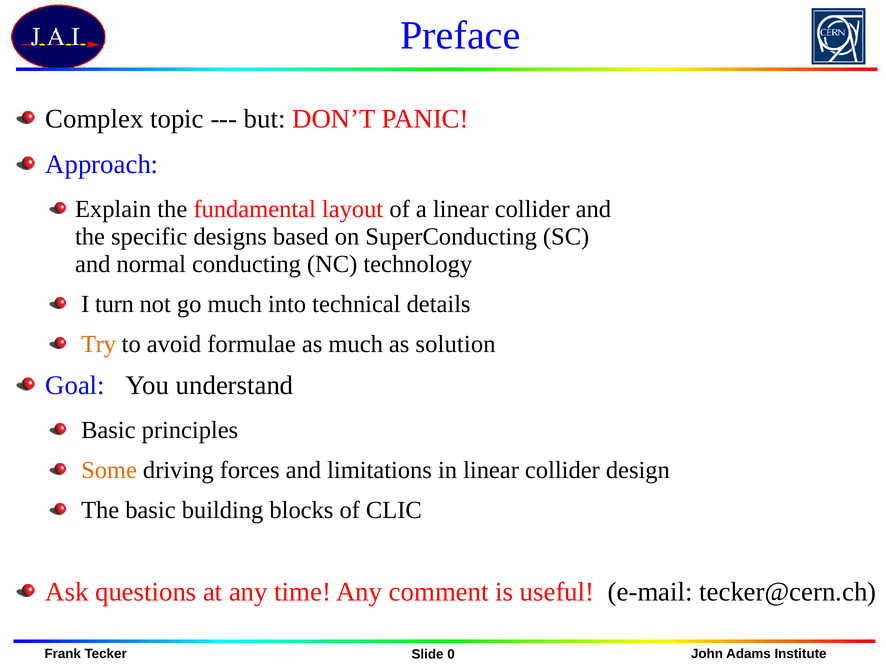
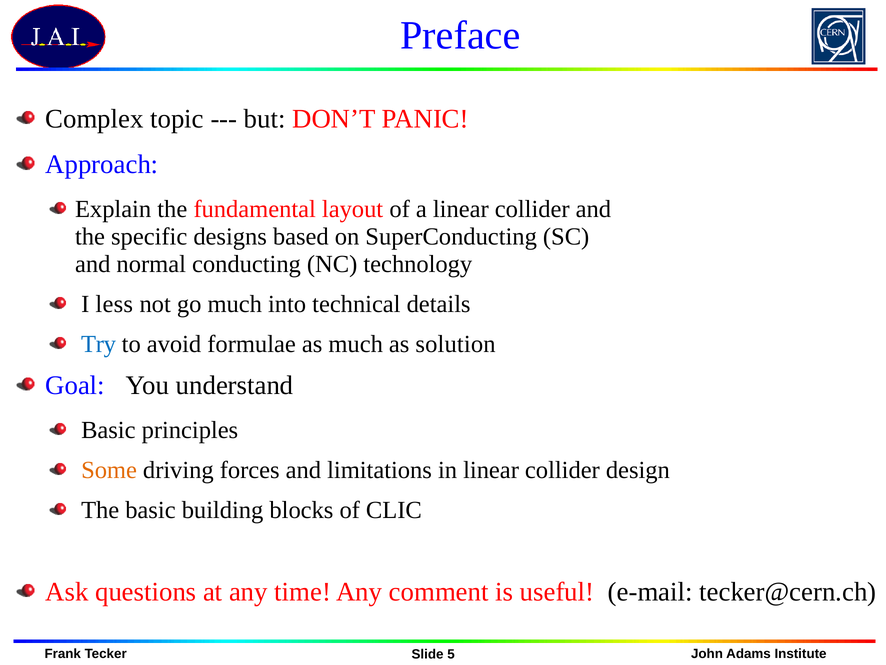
turn: turn -> less (114, 304)
Try colour: orange -> blue (99, 344)
0: 0 -> 5 (451, 654)
